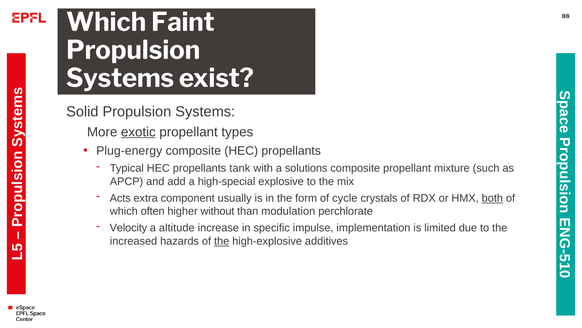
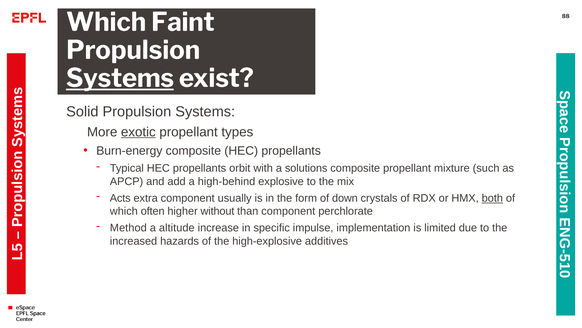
Systems underline: none -> present (120, 78)
Plug-energy: Plug-energy -> Burn-energy (129, 151)
tank: tank -> orbit (240, 168)
high-special: high-special -> high-behind (227, 181)
cycle: cycle -> down (345, 198)
than modulation: modulation -> component (288, 211)
Velocity: Velocity -> Method (128, 228)
the underline: present -> none (222, 241)
